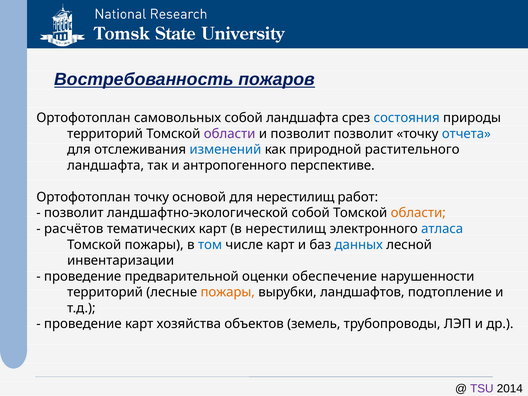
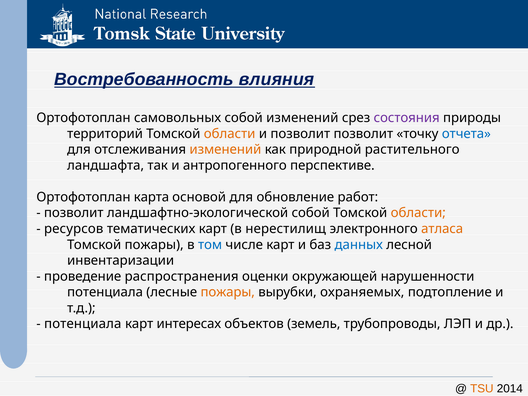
пожаров: пожаров -> влияния (277, 79)
собой ландшафта: ландшафта -> изменений (302, 118)
состояния colour: blue -> purple (407, 118)
области colour: purple -> orange (230, 134)
изменений colour: blue -> orange (225, 150)
Ортофотоплан точку: точку -> карта (151, 197)
для нерестилищ: нерестилищ -> обновление (295, 197)
расчётов: расчётов -> ресурсов (74, 229)
атласа colour: blue -> orange (442, 229)
предварительной: предварительной -> распространения (182, 276)
обеспечение: обеспечение -> окружающей (335, 276)
территорий: территорий -> потенциала (105, 292)
ландшафтов: ландшафтов -> охраняемых (362, 292)
проведение: проведение -> потенциала (83, 324)
хозяйства: хозяйства -> интересах (189, 324)
TSU colour: purple -> orange (482, 388)
